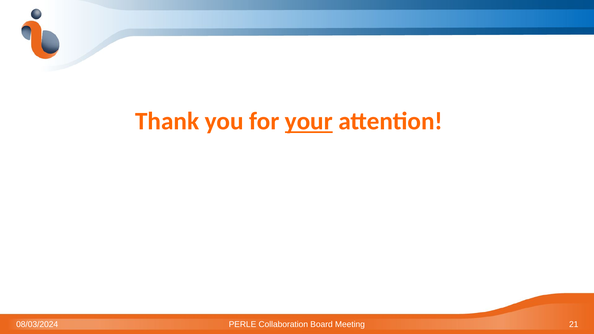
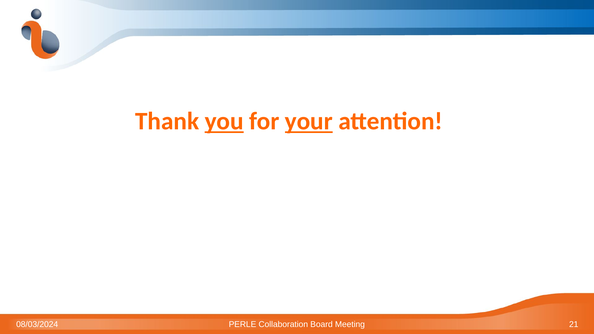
you underline: none -> present (224, 121)
